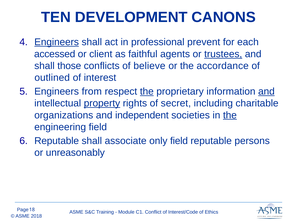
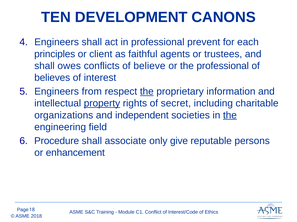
Engineers underline: present -> none (57, 42)
accessed: accessed -> principles (55, 54)
trustees underline: present -> none (223, 54)
those: those -> owes (69, 66)
the accordance: accordance -> professional (223, 66)
outlined: outlined -> believes (52, 78)
and underline: present -> none (266, 92)
Reputable: Reputable -> Procedure (57, 141)
only field: field -> give (179, 141)
unreasonably: unreasonably -> enhancement (75, 153)
